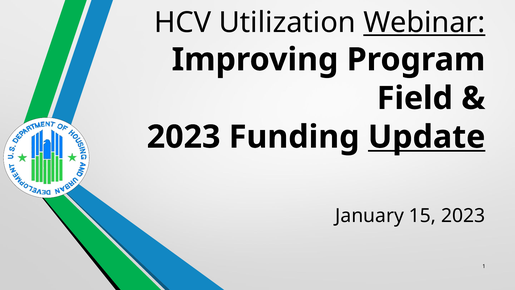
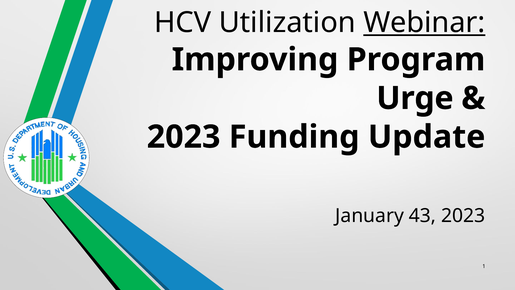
Field: Field -> Urge (415, 98)
Update underline: present -> none (427, 137)
15: 15 -> 43 (422, 216)
